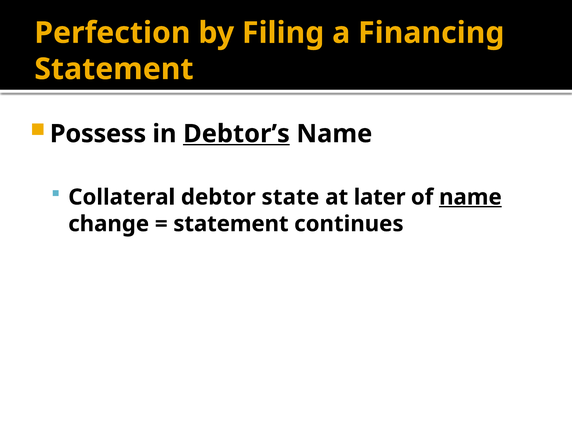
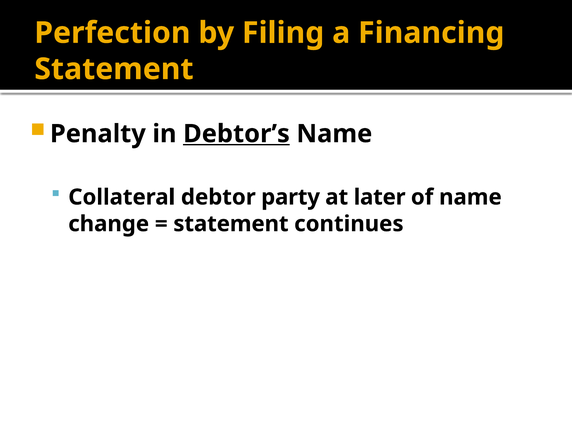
Possess: Possess -> Penalty (98, 134)
state: state -> party (291, 197)
name underline: present -> none (470, 197)
